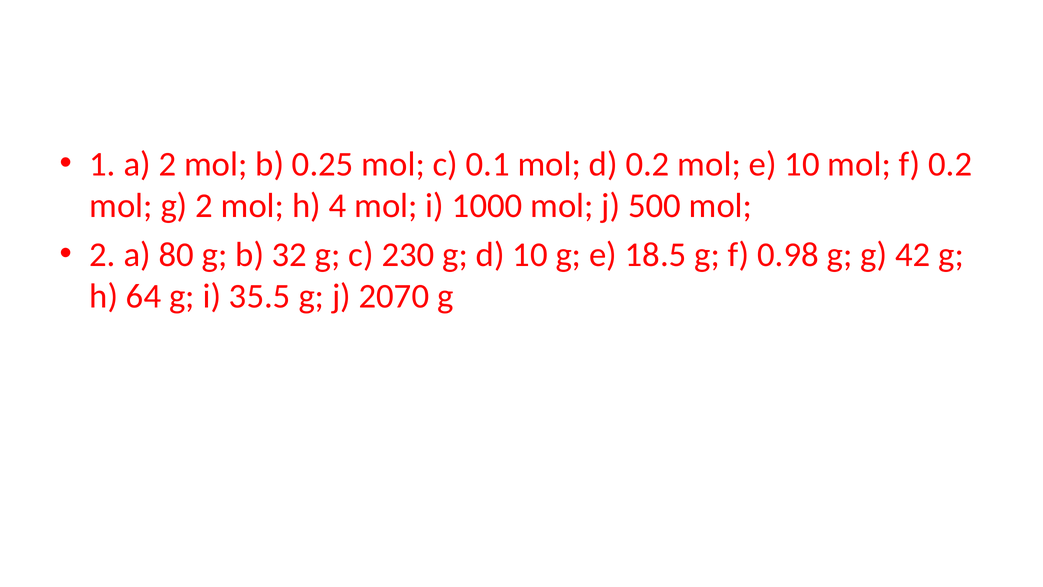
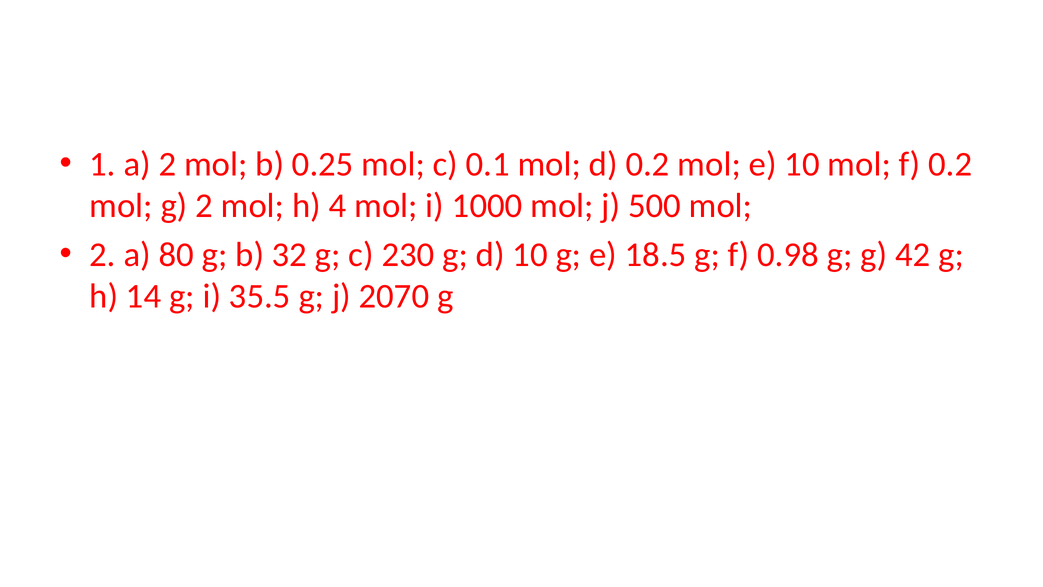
64: 64 -> 14 (144, 296)
